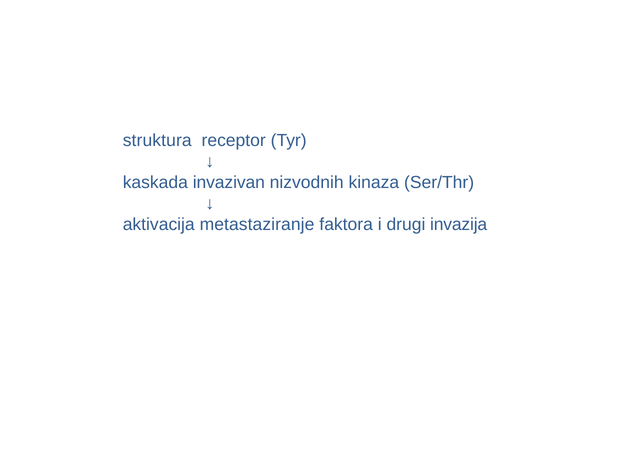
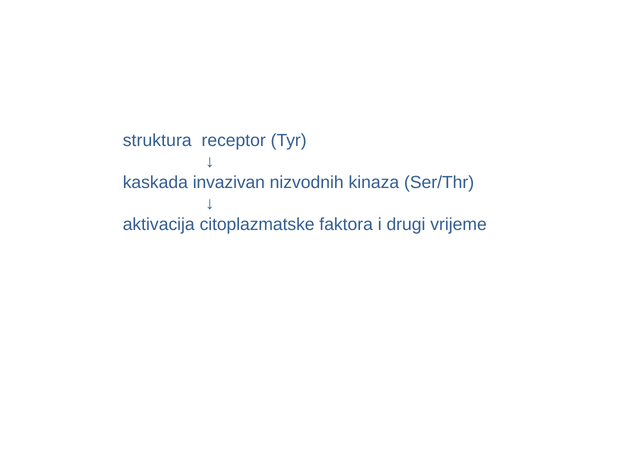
metastaziranje: metastaziranje -> citoplazmatske (257, 225)
invazija: invazija -> vrijeme (459, 225)
